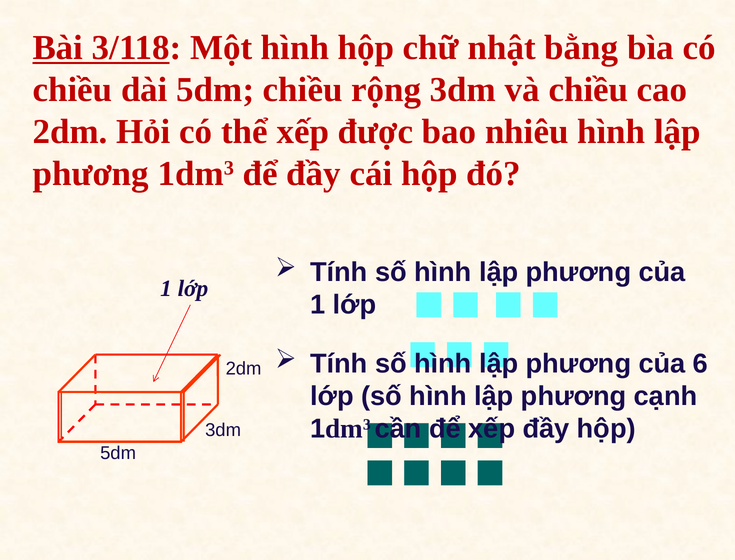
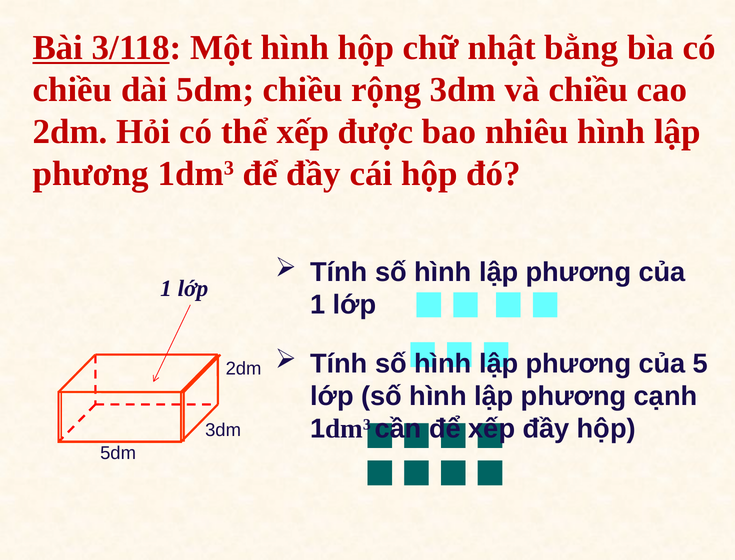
6: 6 -> 5 (701, 364)
